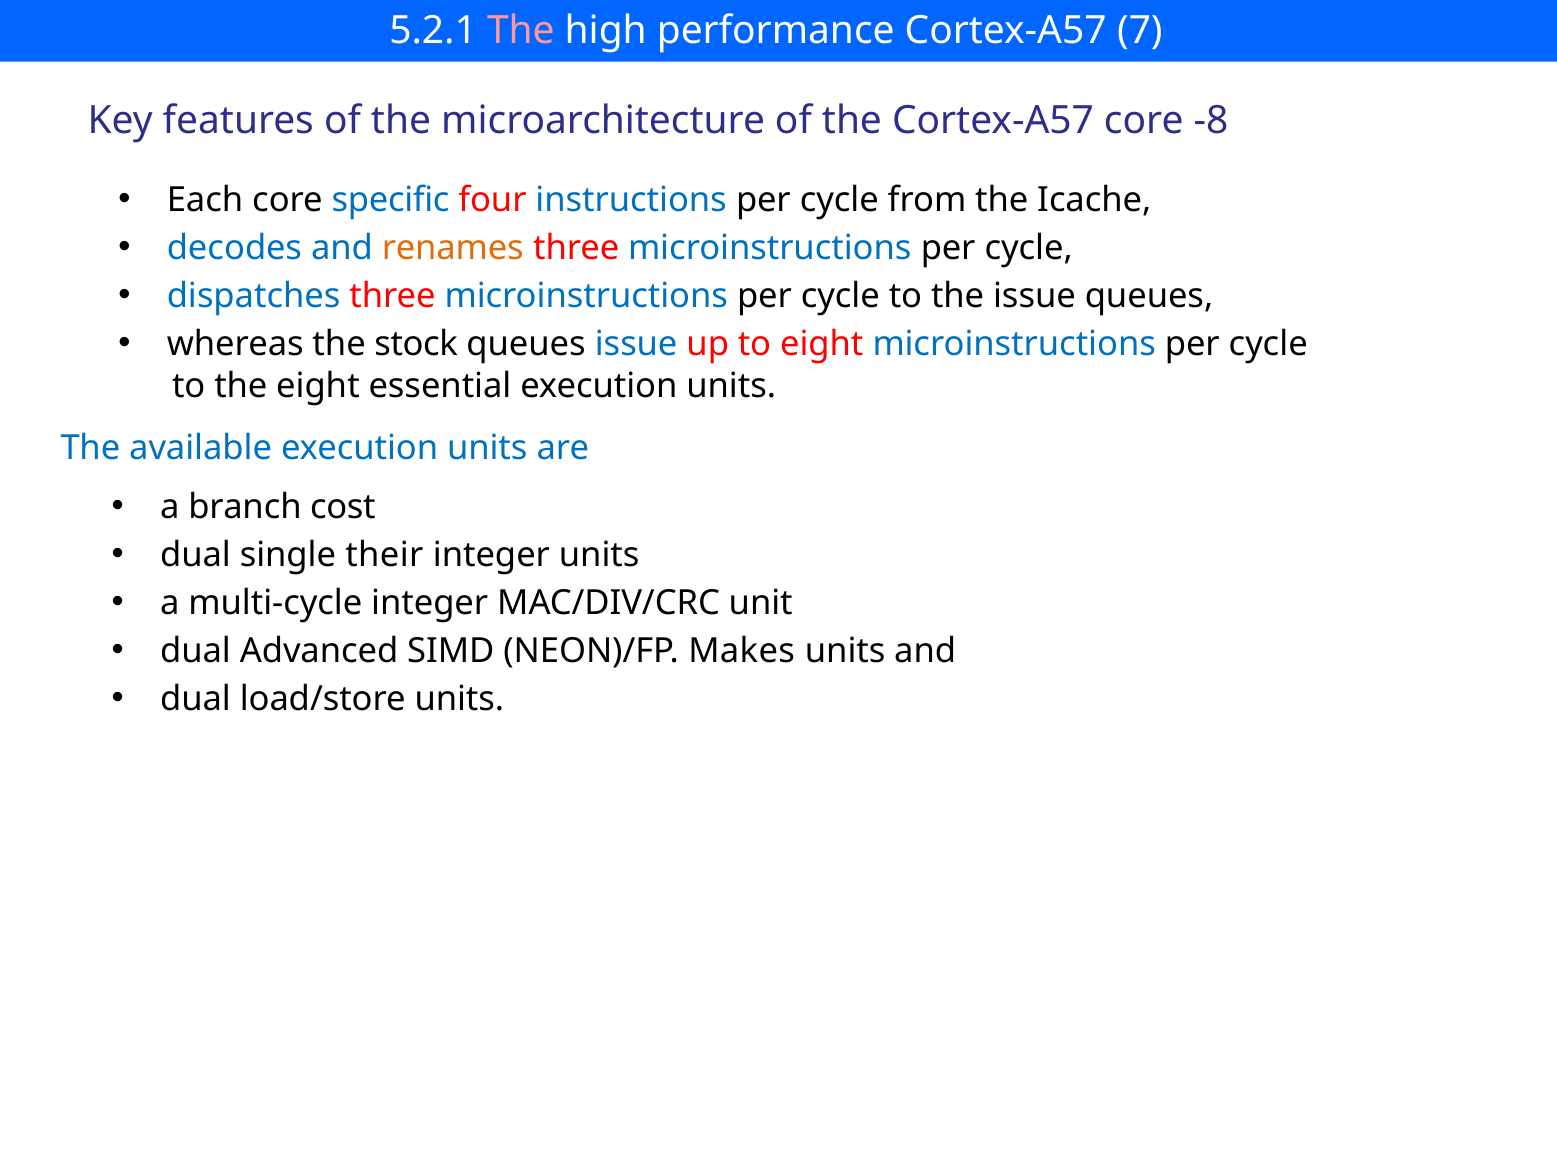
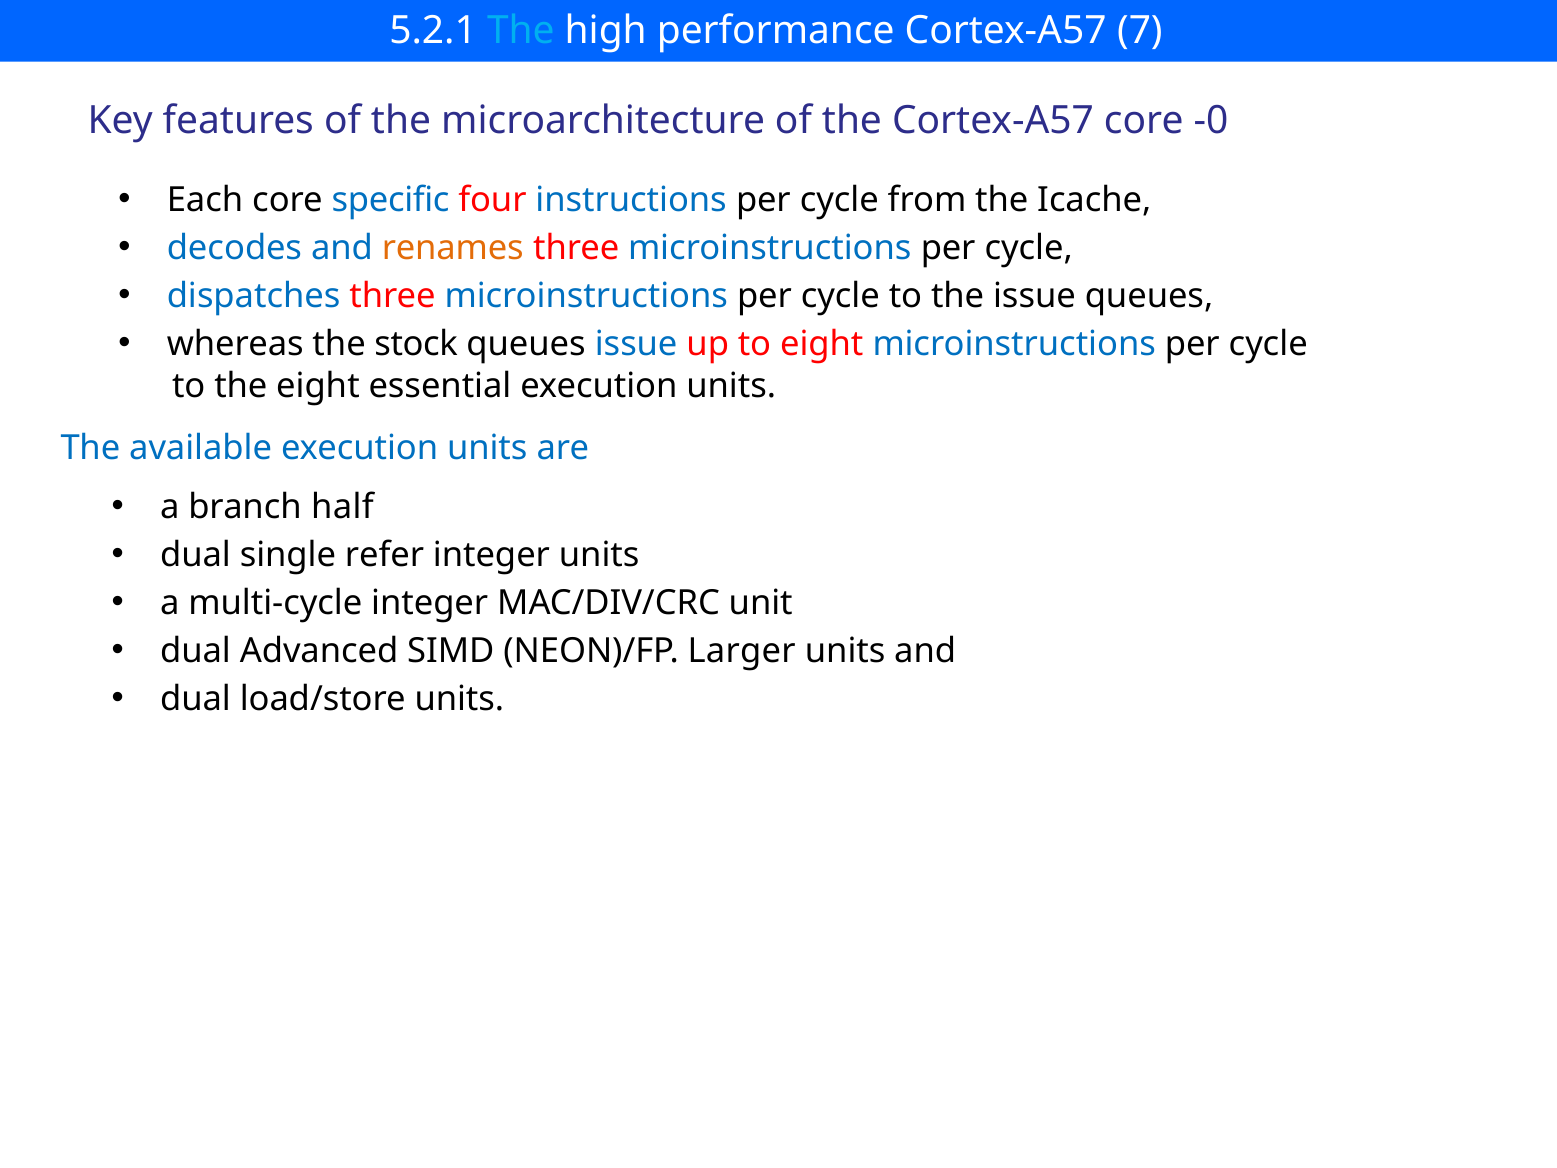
The colour: pink -> light blue (521, 30)
-8: -8 -> -0 (1211, 120)
cost: cost -> half (342, 507)
their: their -> refer (385, 555)
Makes: Makes -> Larger (742, 651)
